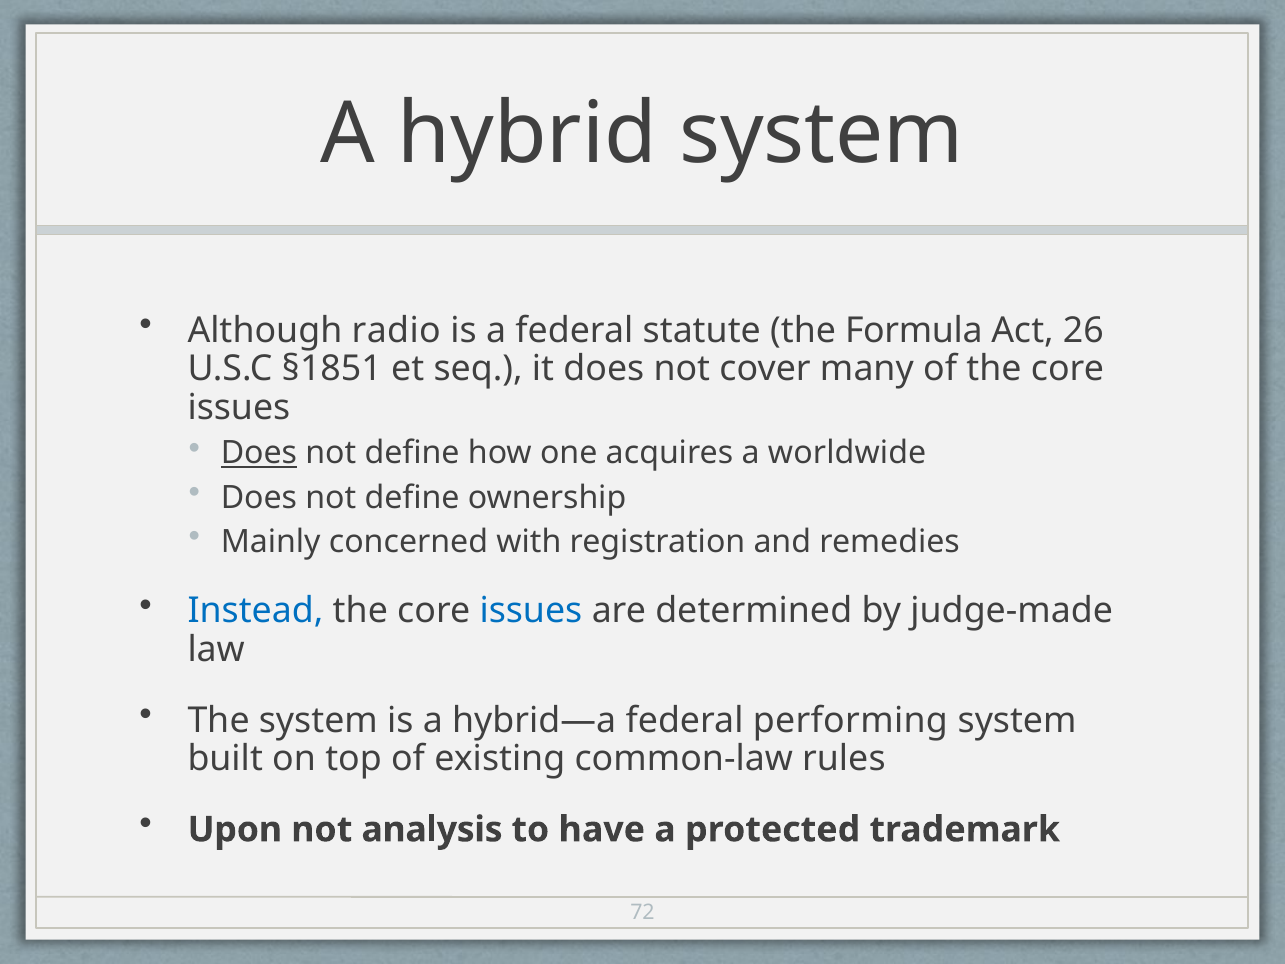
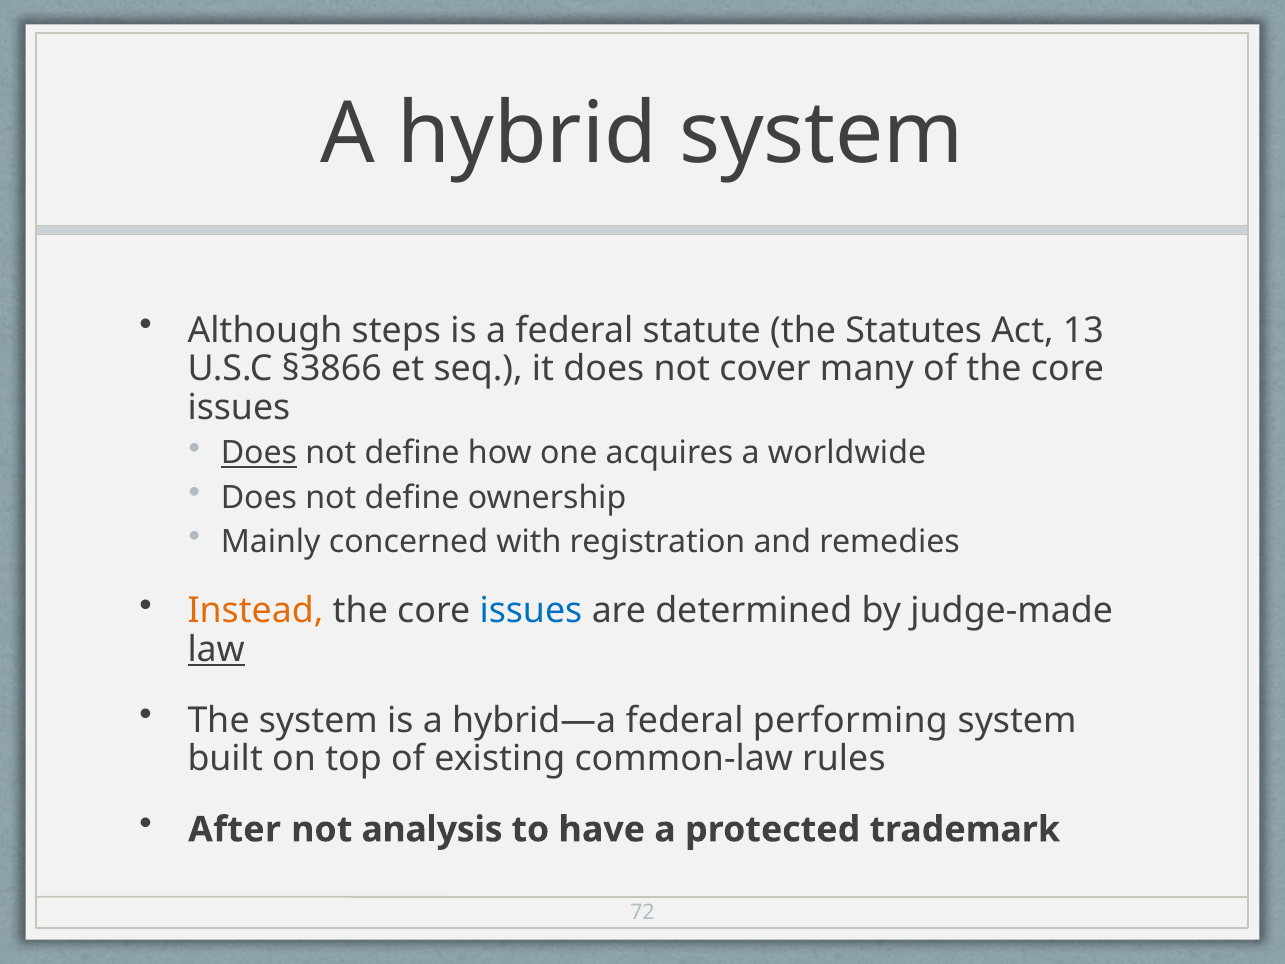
radio: radio -> steps (396, 330)
Formula: Formula -> Statutes (914, 330)
26: 26 -> 13 (1083, 330)
§1851: §1851 -> §3866 (332, 369)
Instead colour: blue -> orange (255, 611)
law underline: none -> present (216, 649)
Upon: Upon -> After (235, 829)
